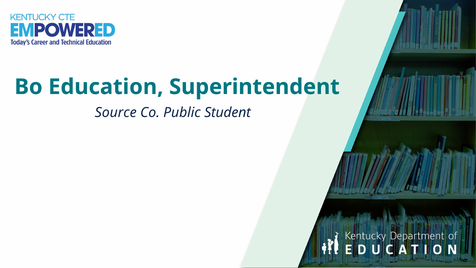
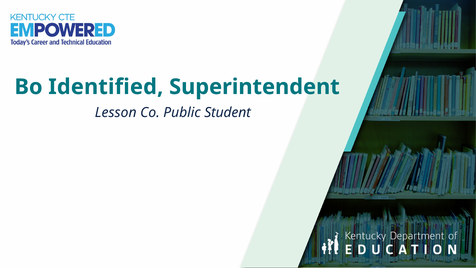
Education: Education -> Identified (106, 87)
Source: Source -> Lesson (116, 112)
